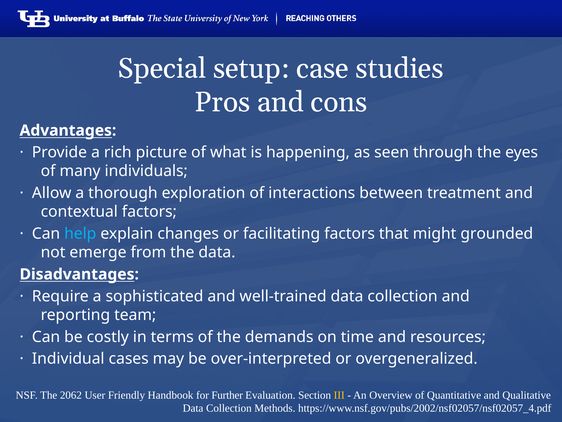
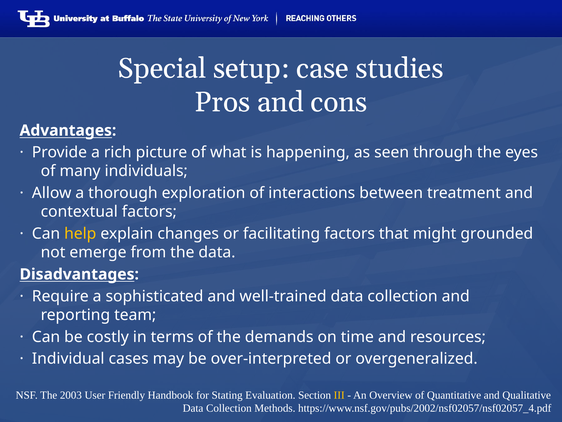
help colour: light blue -> yellow (80, 233)
2062: 2062 -> 2003 (71, 395)
Further: Further -> Stating (227, 395)
